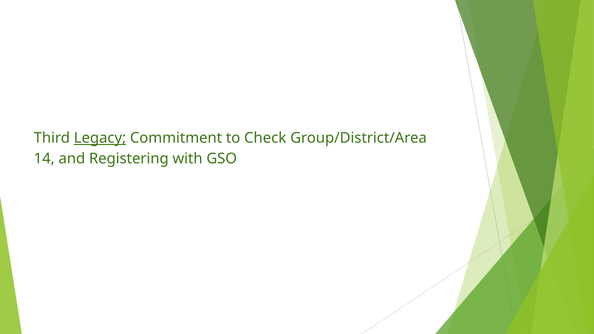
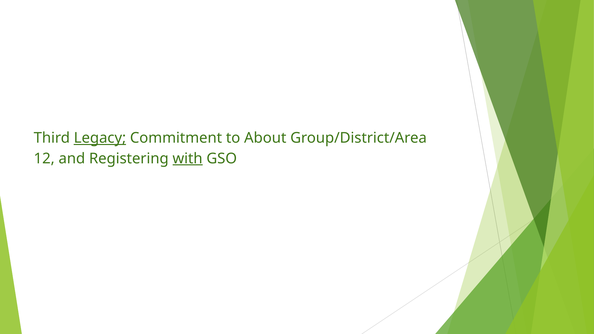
Check: Check -> About (265, 138)
14: 14 -> 12 (44, 159)
with underline: none -> present (188, 159)
